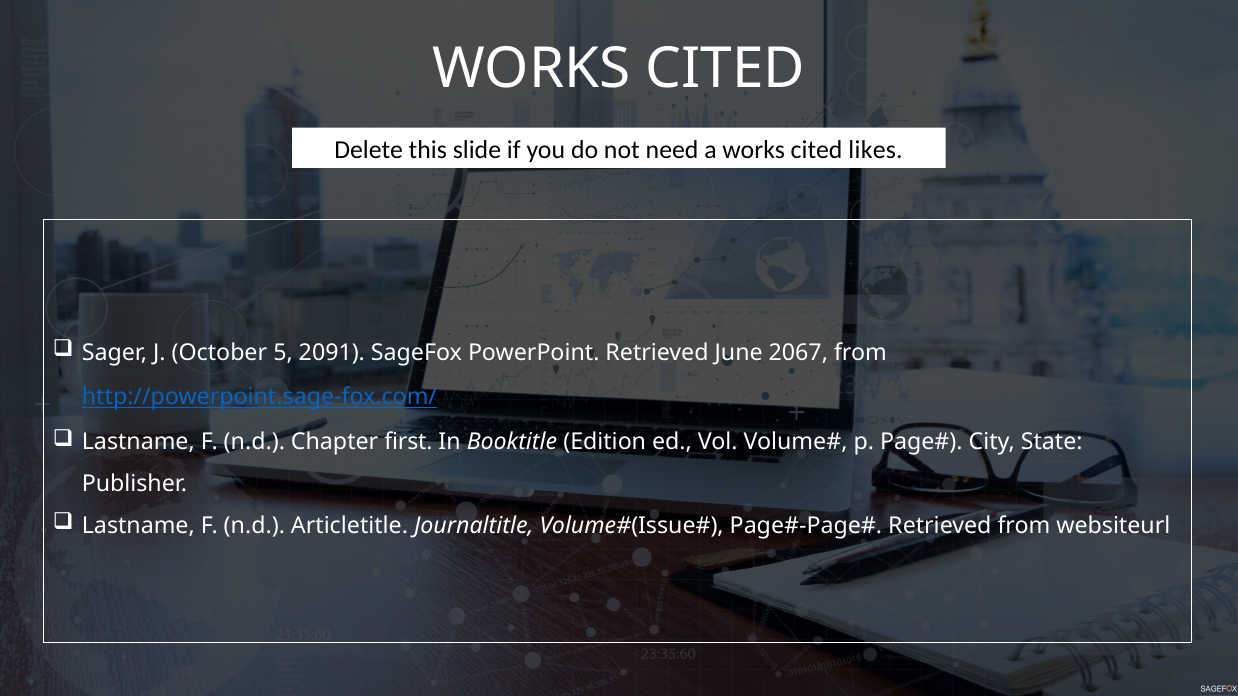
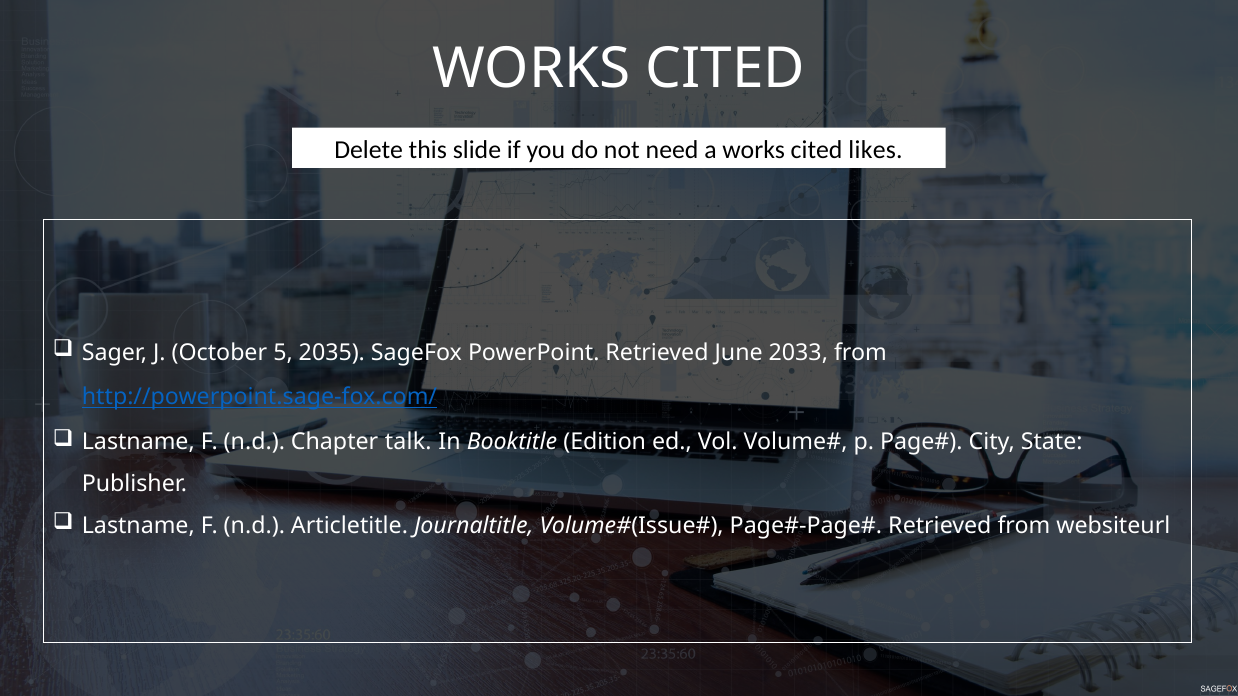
2091: 2091 -> 2035 (332, 353)
2067: 2067 -> 2033 (798, 353)
first: first -> talk (408, 442)
